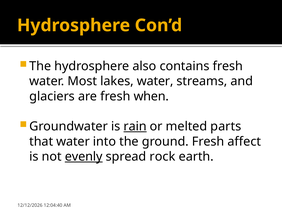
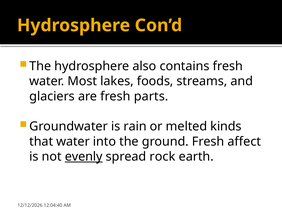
lakes water: water -> foods (155, 81)
when: when -> parts (151, 96)
rain underline: present -> none (135, 126)
parts: parts -> kinds (226, 126)
